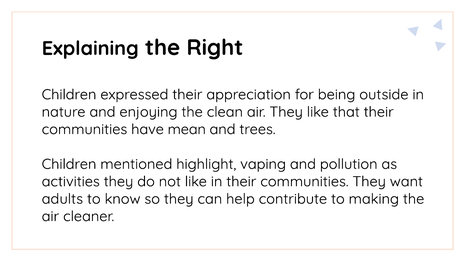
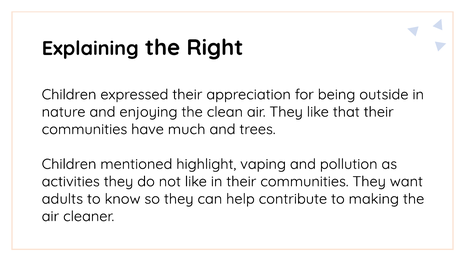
mean: mean -> much (187, 130)
